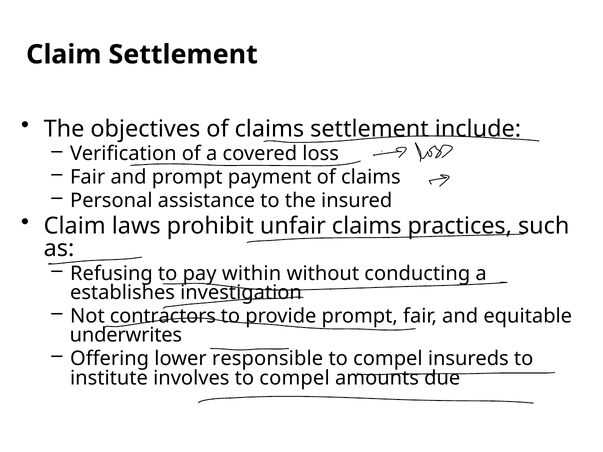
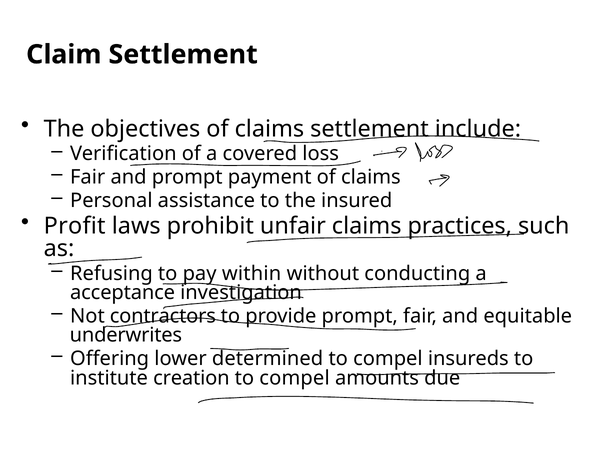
Claim: Claim -> Profit (75, 226)
establishes: establishes -> acceptance (123, 293)
responsible: responsible -> determined (268, 359)
involves: involves -> creation (191, 378)
